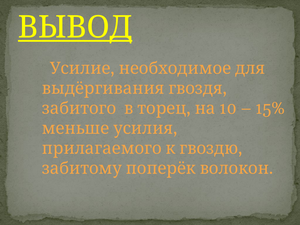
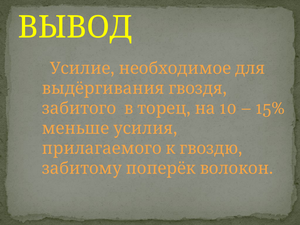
ВЫВОД underline: present -> none (75, 27)
